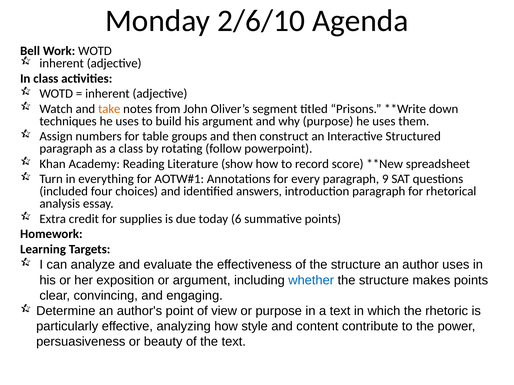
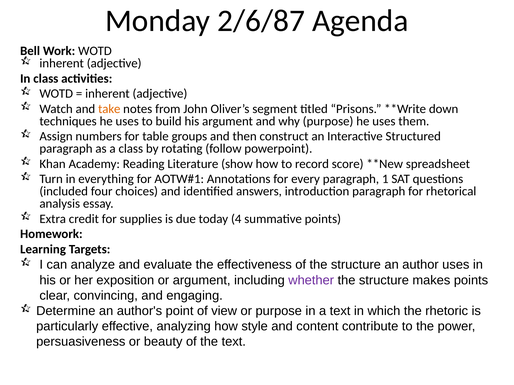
2/6/10: 2/6/10 -> 2/6/87 (261, 21)
9: 9 -> 1 (385, 179)
6: 6 -> 4 (236, 219)
whether colour: blue -> purple (311, 281)
